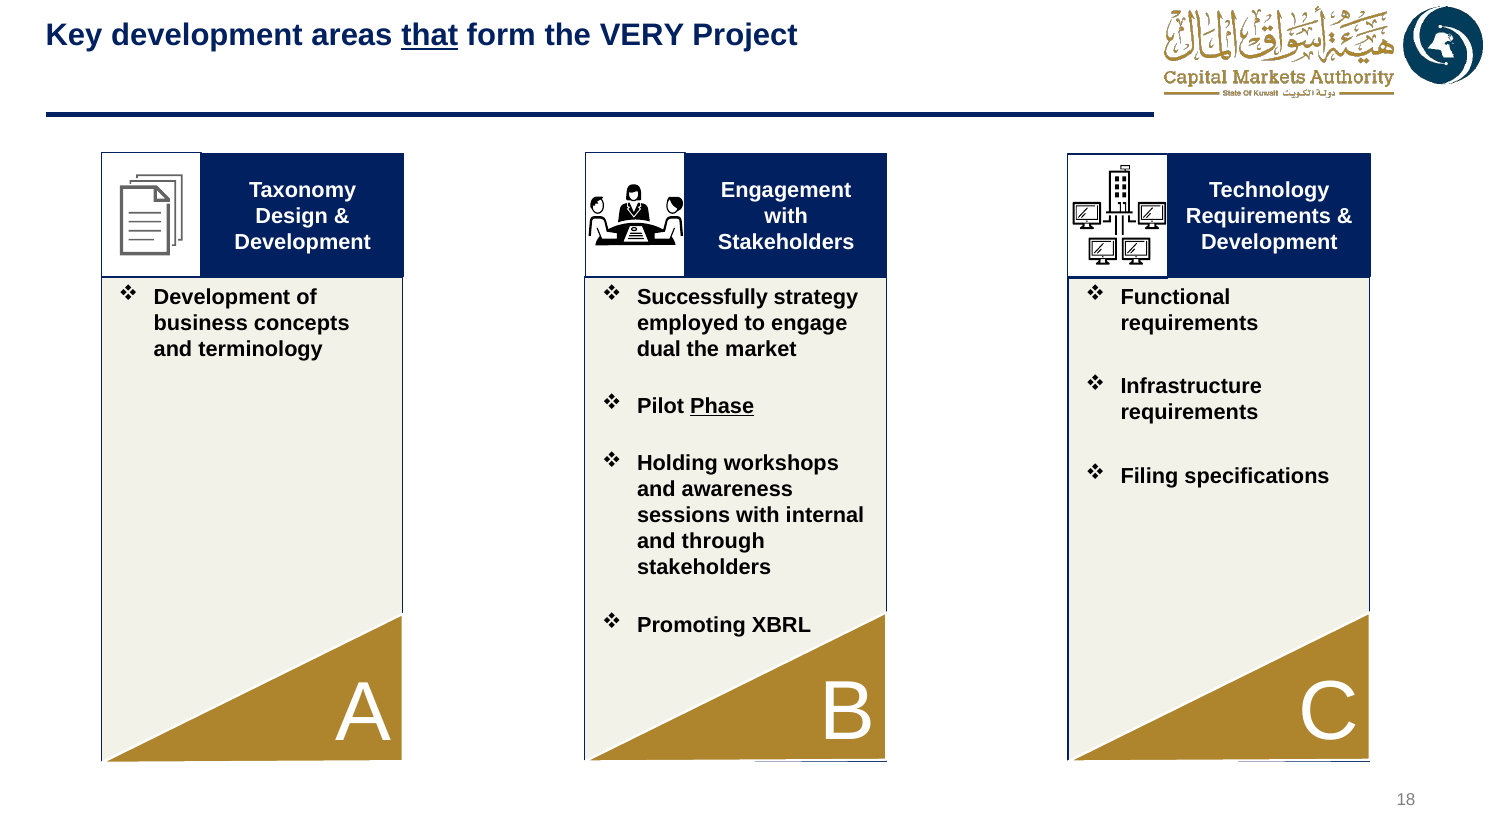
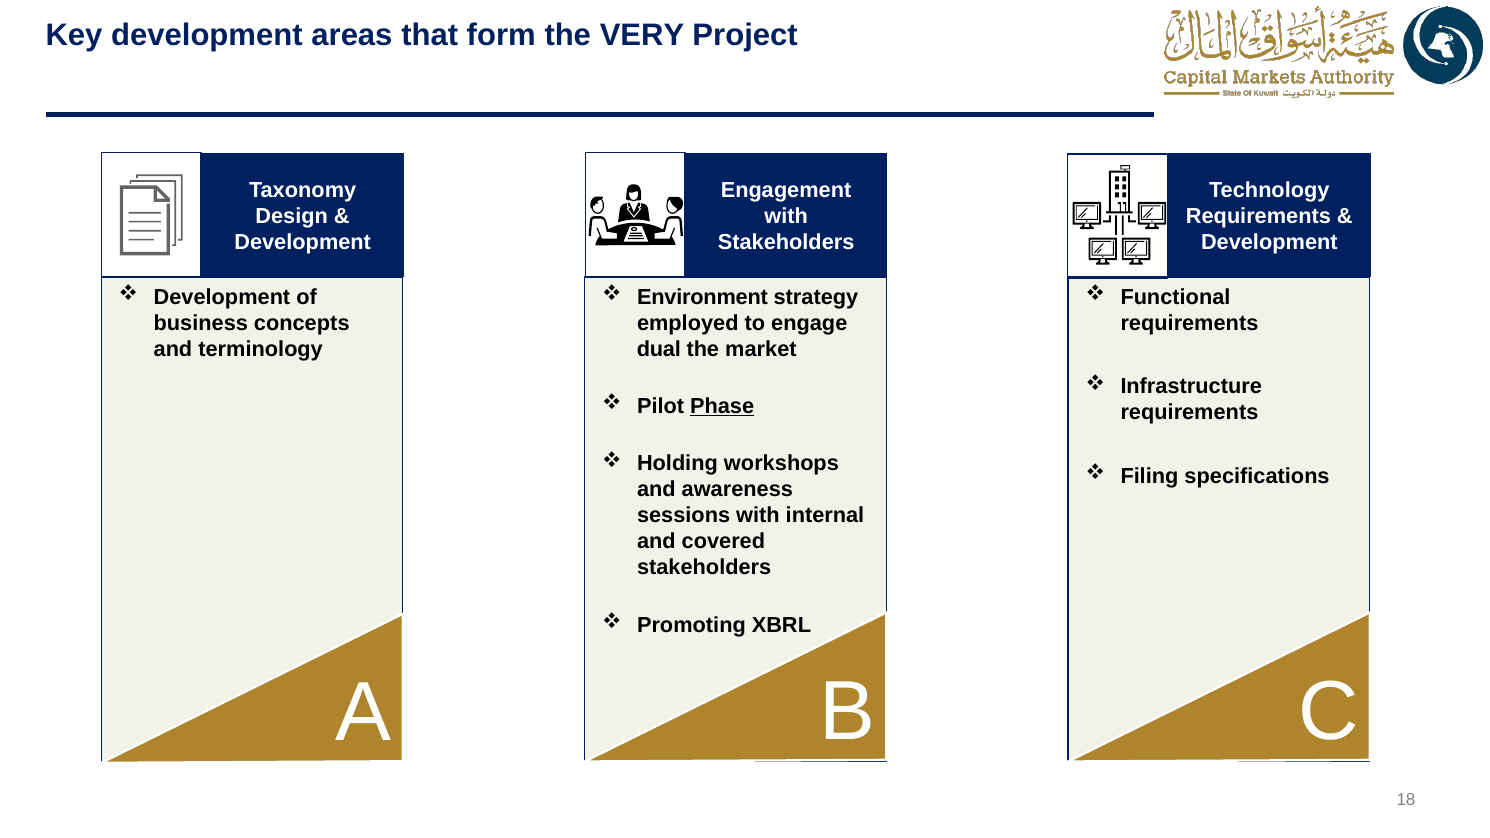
that underline: present -> none (430, 35)
Successfully: Successfully -> Environment (702, 297)
through: through -> covered (723, 542)
